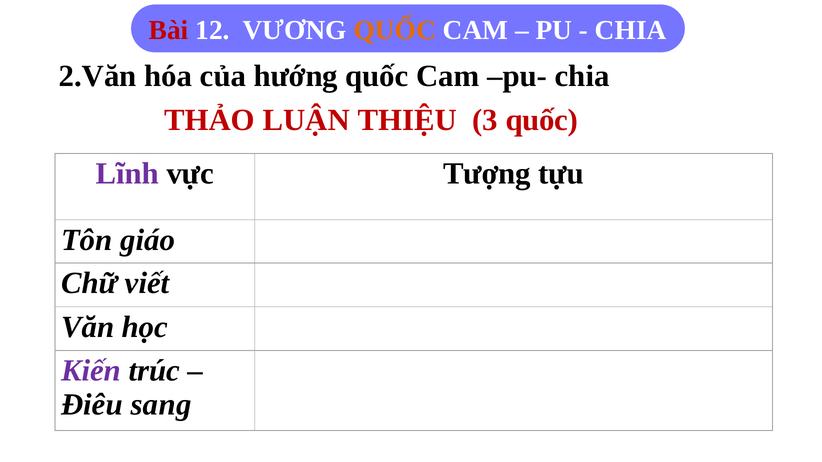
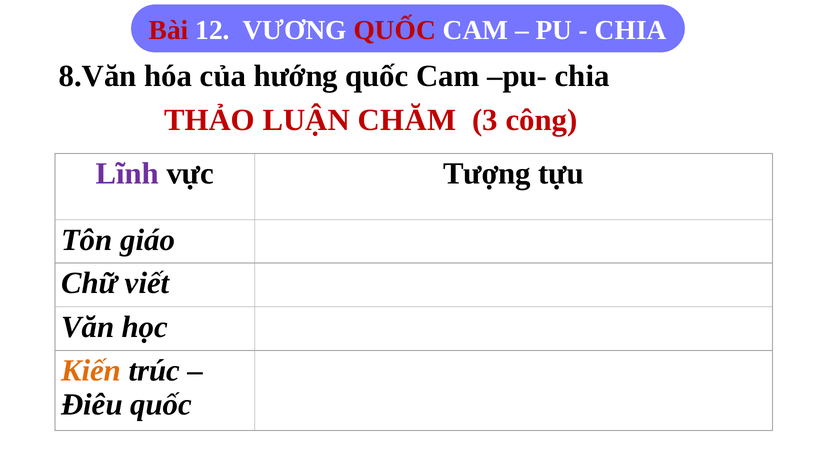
QUỐC colour: orange -> red (395, 30)
2.Văn: 2.Văn -> 8.Văn (98, 76)
THIỆU: THIỆU -> CHĂM (407, 120)
3 quốc: quốc -> công (542, 120)
Kiến colour: purple -> orange (91, 371)
Điêu sang: sang -> quốc (161, 405)
